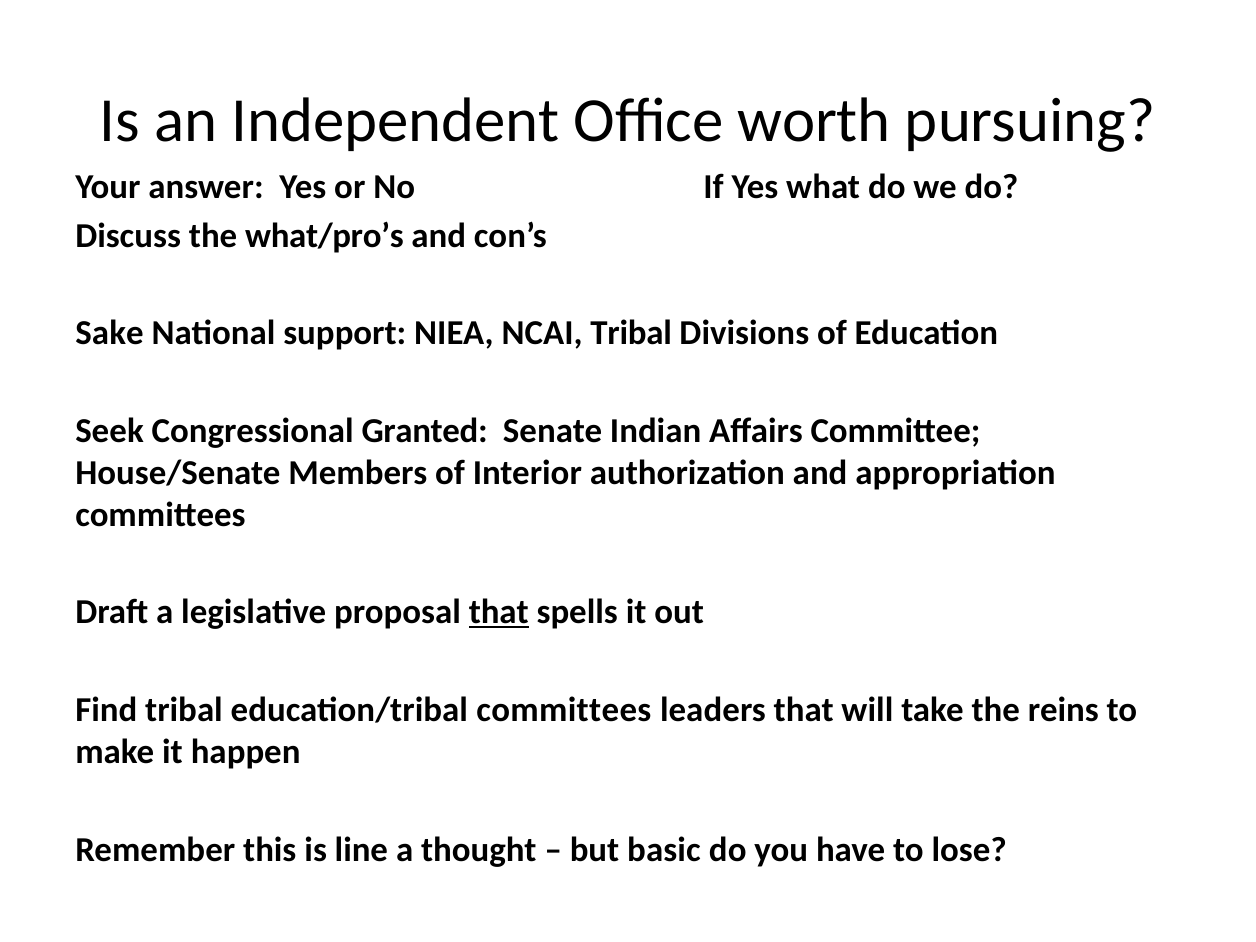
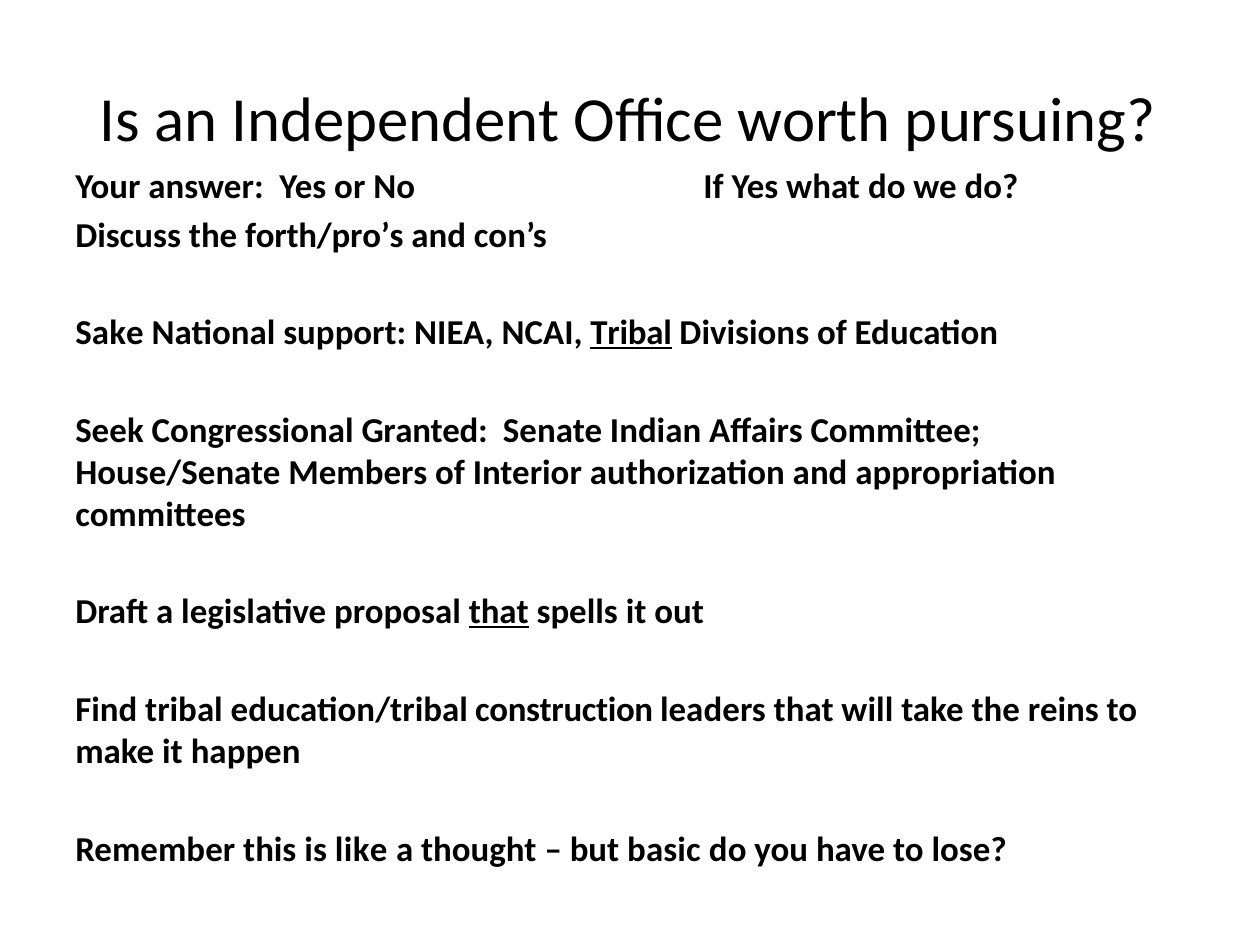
what/pro’s: what/pro’s -> forth/pro’s (324, 236)
Tribal underline: none -> present (631, 333)
education/tribal committees: committees -> construction (564, 710)
line: line -> like (361, 850)
